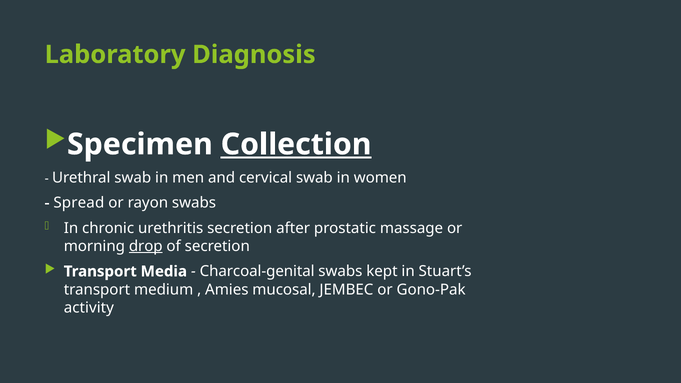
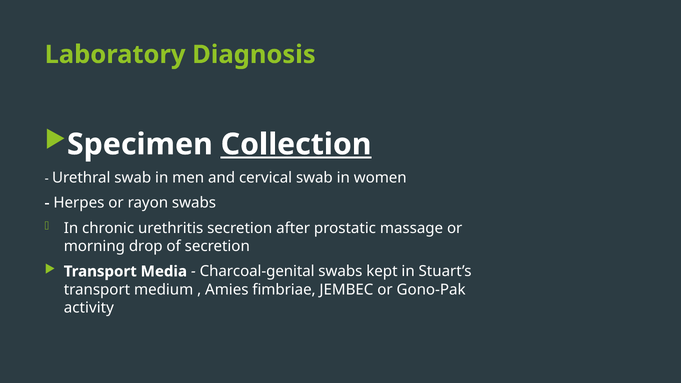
Spread: Spread -> Herpes (79, 203)
drop underline: present -> none (146, 246)
mucosal: mucosal -> fimbriae (284, 290)
